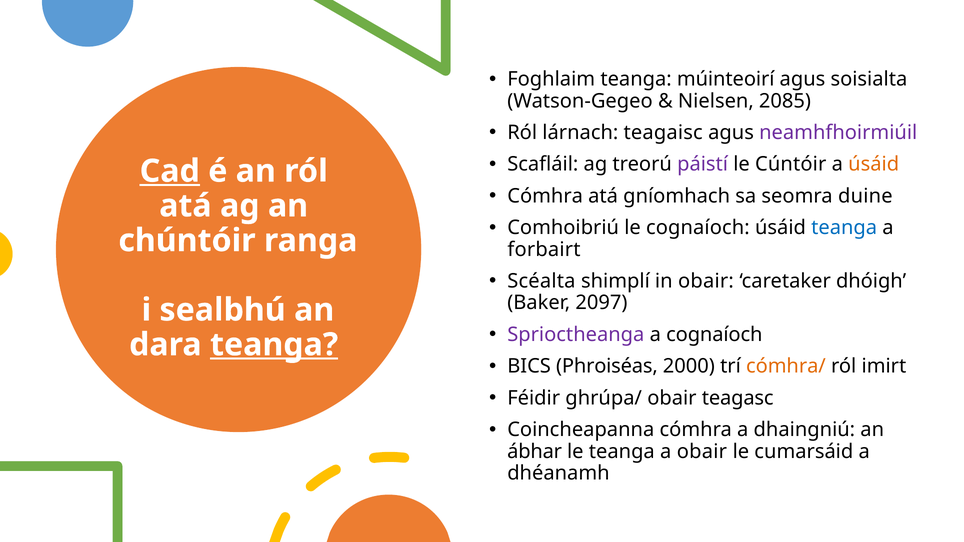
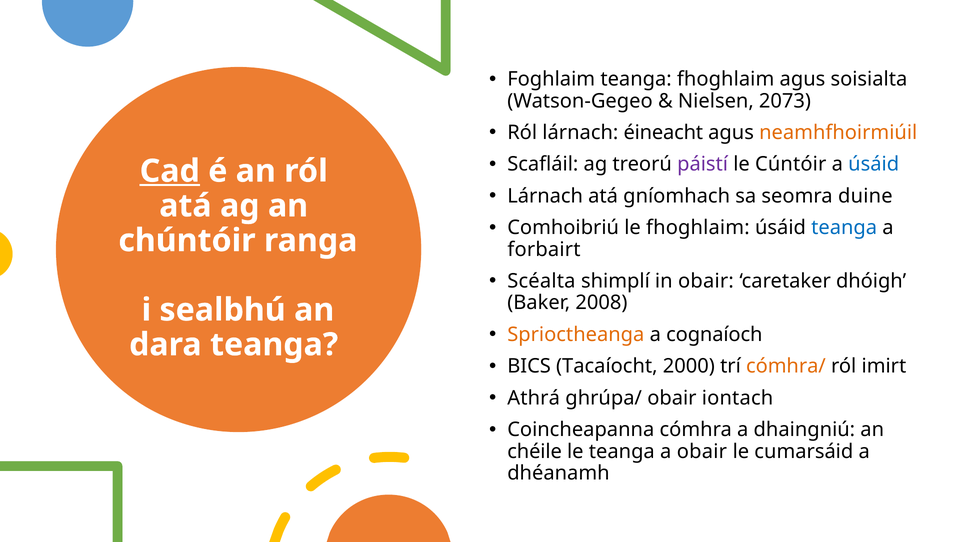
teanga múinteoirí: múinteoirí -> fhoghlaim (726, 79)
2085: 2085 -> 2073 (785, 101)
teagaisc: teagaisc -> éineacht (663, 133)
neamhfhoirmiúil colour: purple -> orange (838, 133)
úsáid colour: orange -> blue (874, 164)
Cómhra: Cómhra -> Lárnach (545, 196)
le cognaíoch: cognaíoch -> fhoghlaim (698, 228)
2097: 2097 -> 2008 (601, 303)
Sprioctheanga colour: purple -> orange (576, 335)
teanga underline: present -> none (274, 345)
Phroiséas: Phroiséas -> Tacaíocht (607, 366)
Féidir: Féidir -> Athrá (534, 398)
teagasc: teagasc -> iontach (738, 398)
ábhar: ábhar -> chéile (535, 452)
